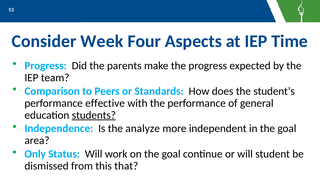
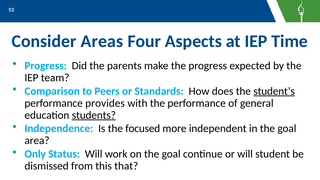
Week: Week -> Areas (102, 41)
student’s underline: none -> present (274, 91)
effective: effective -> provides (105, 103)
analyze: analyze -> focused (143, 129)
